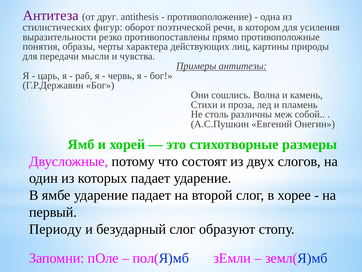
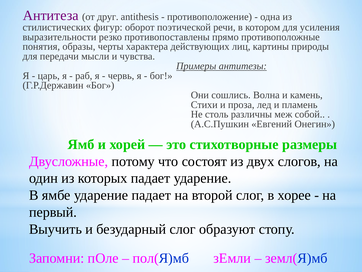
Периоду: Периоду -> Выучить (56, 229)
